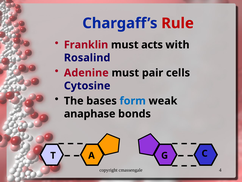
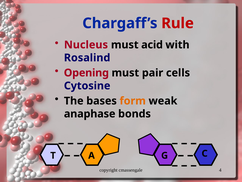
Franklin: Franklin -> Nucleus (86, 45)
acts: acts -> acid (152, 45)
Adenine: Adenine -> Opening (86, 73)
form colour: blue -> orange (133, 101)
